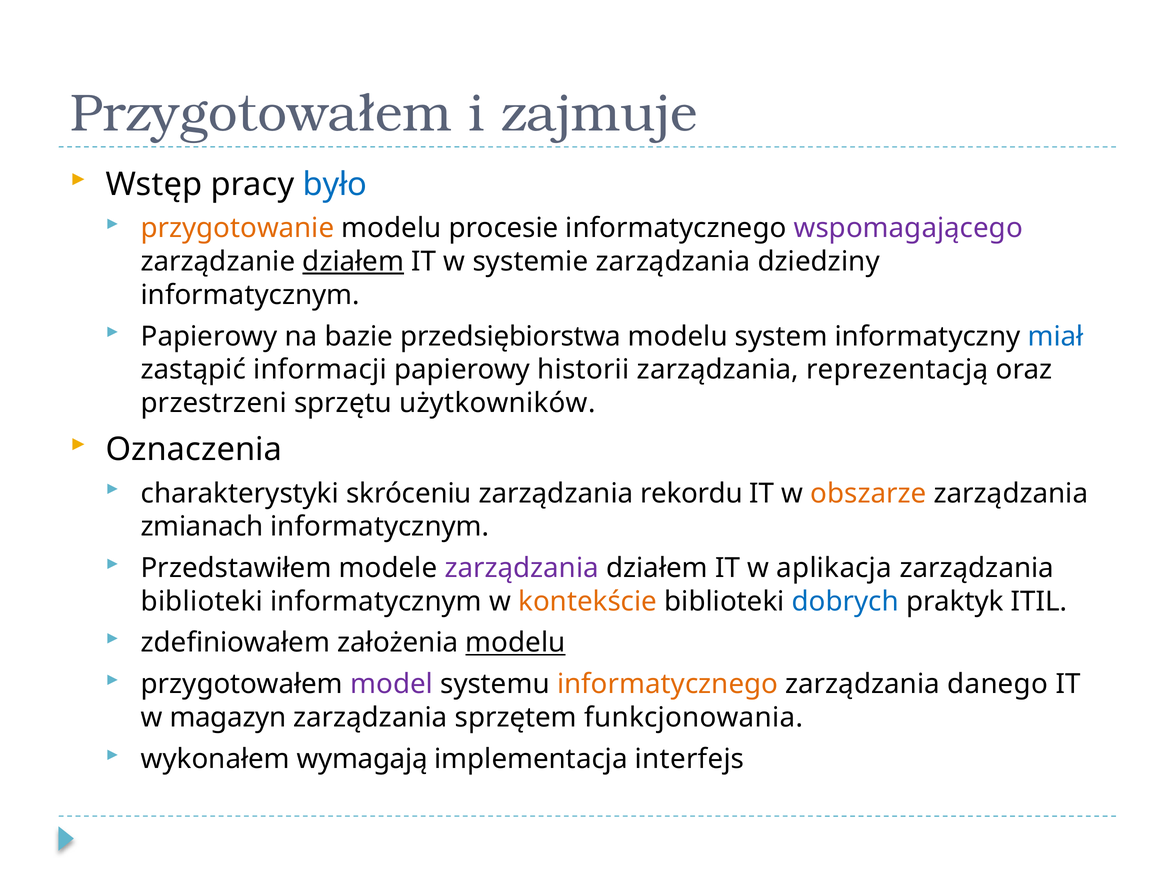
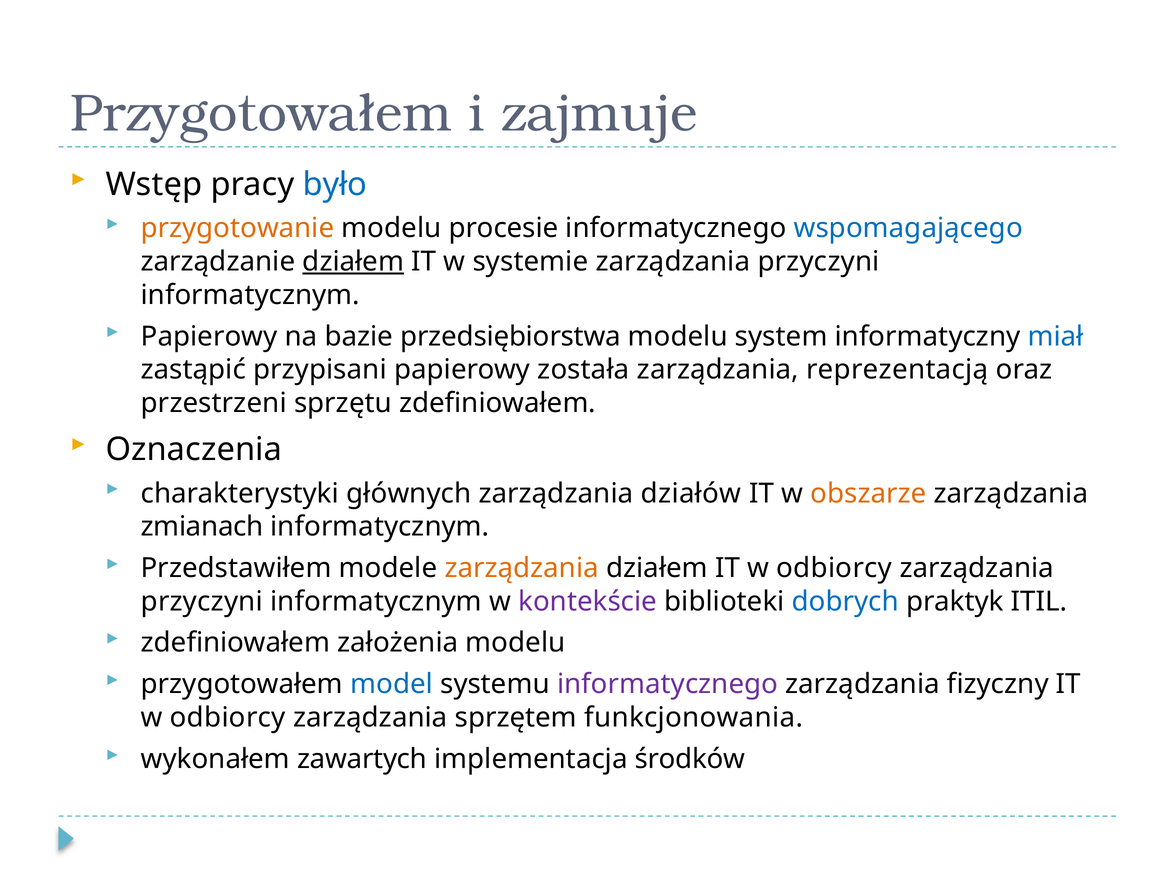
wspomagającego colour: purple -> blue (908, 228)
dziedziny: dziedziny -> przyczyni (819, 262)
informacji: informacji -> przypisani (320, 370)
historii: historii -> została (583, 370)
sprzętu użytkowników: użytkowników -> zdefiniowałem (498, 403)
skróceniu: skróceniu -> głównych (409, 494)
rekordu: rekordu -> działów (691, 494)
zarządzania colour: purple -> orange (522, 568)
działem IT w aplikacja: aplikacja -> odbiorcy (834, 568)
biblioteki: biblioteki -> przyczyni (202, 602)
kontekście colour: orange -> purple (588, 602)
modelu underline: present -> none (515, 643)
model colour: purple -> blue (392, 684)
informatycznego colour: orange -> purple (668, 684)
danego: danego -> fizyczny (998, 684)
magazyn: magazyn -> odbiorcy (228, 718)
wymagają: wymagają -> zawartych (362, 759)
interfejs: interfejs -> środków (690, 759)
